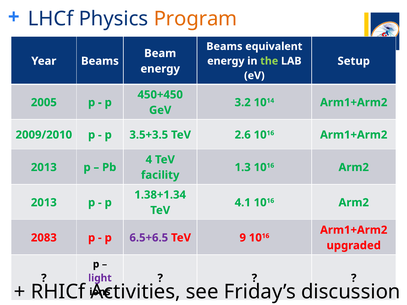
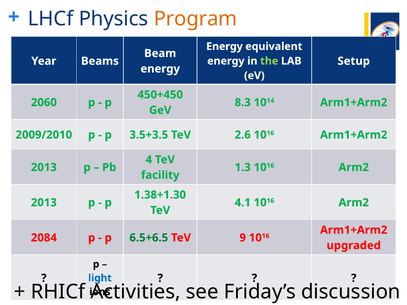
Beams: Beams -> Energy (224, 46)
2005: 2005 -> 2060 (44, 103)
3.2: 3.2 -> 8.3 (243, 103)
1.38+1.34: 1.38+1.34 -> 1.38+1.30 (160, 195)
2083: 2083 -> 2084 (44, 238)
6.5+6.5 colour: purple -> green (149, 238)
light colour: purple -> blue (100, 278)
